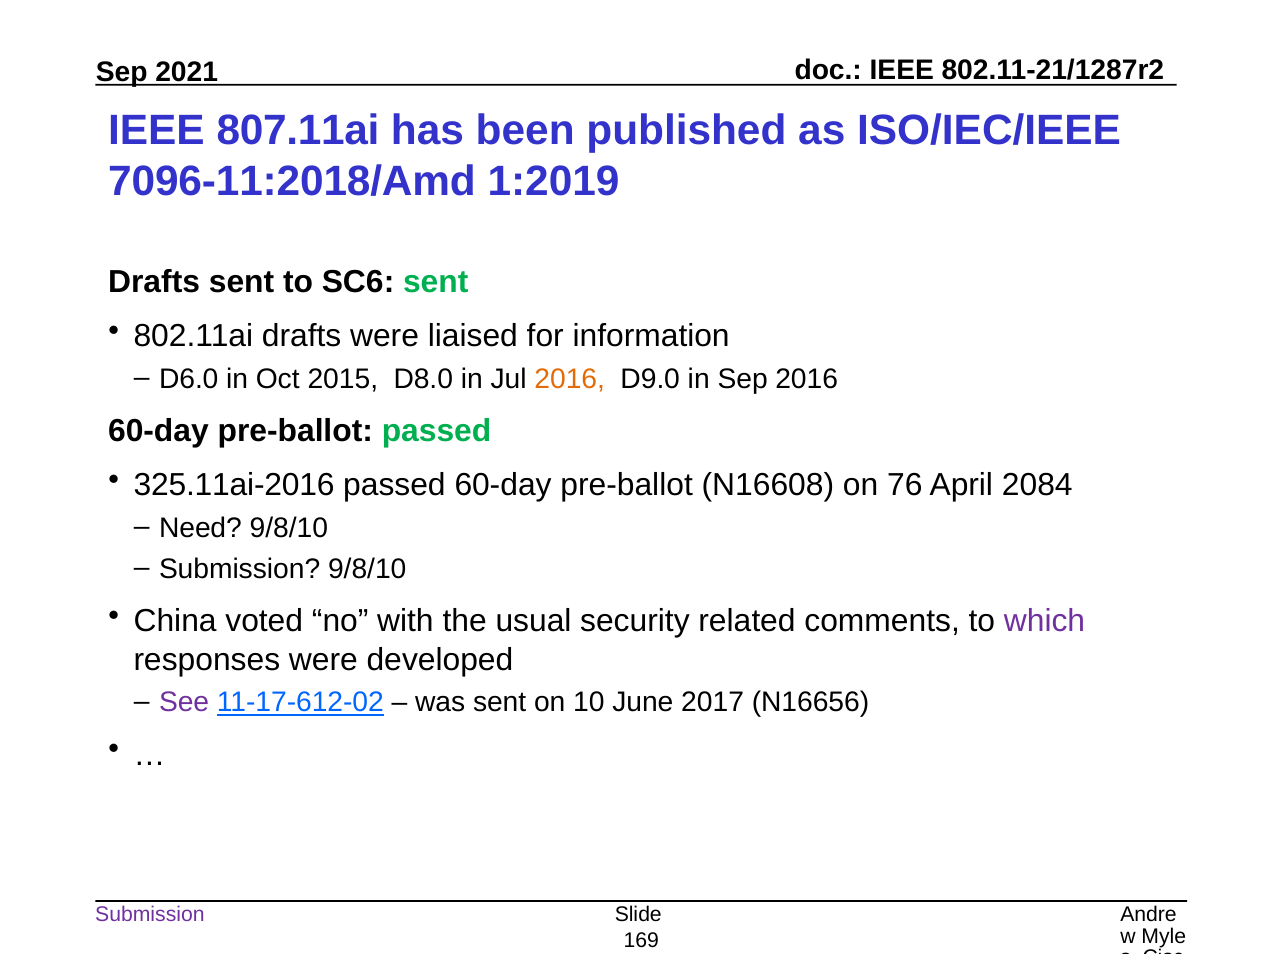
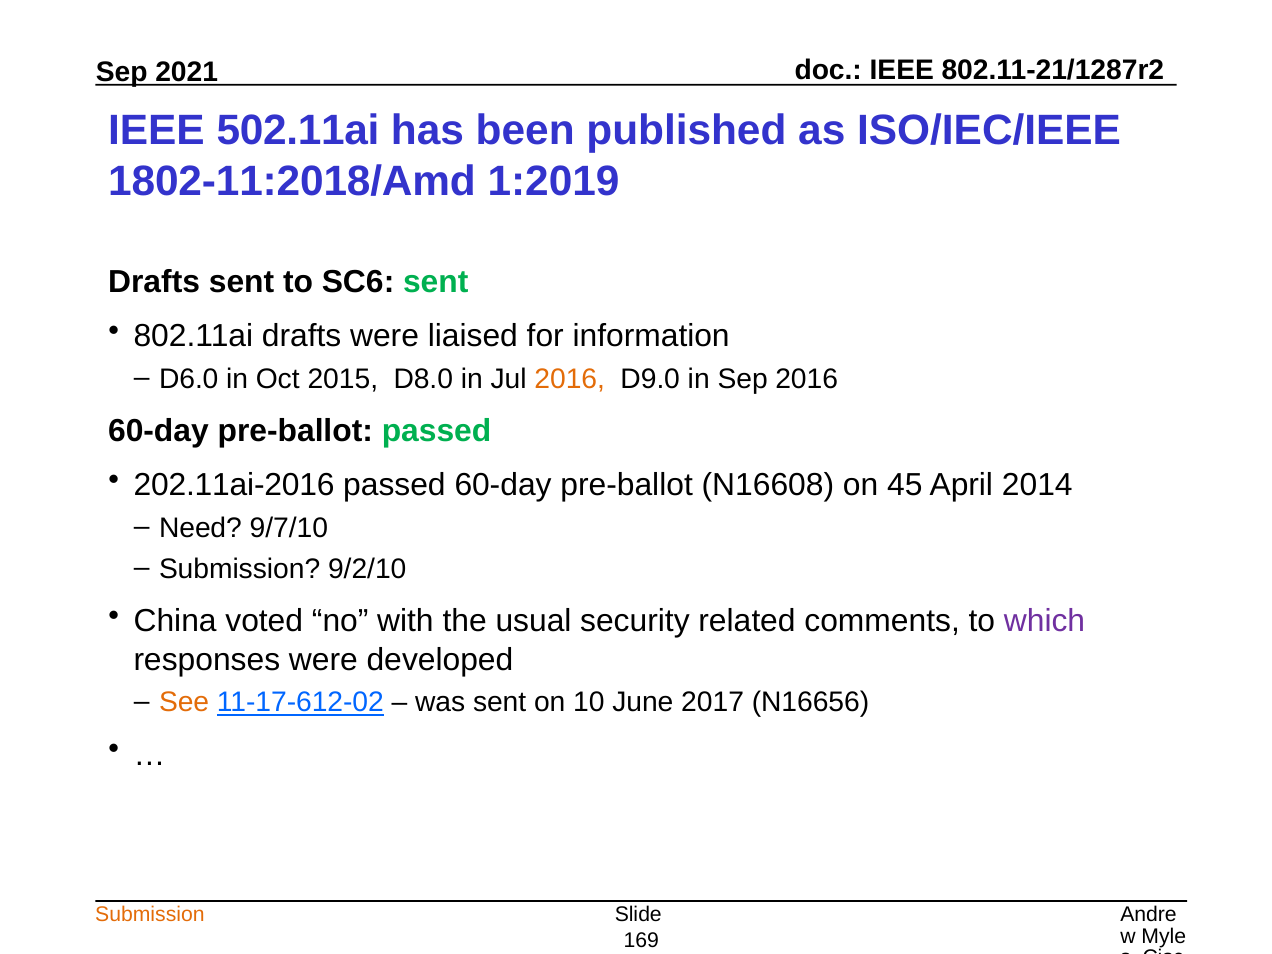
807.11ai: 807.11ai -> 502.11ai (298, 130)
7096-11:2018/Amd: 7096-11:2018/Amd -> 1802-11:2018/Amd (292, 181)
325.11ai-2016: 325.11ai-2016 -> 202.11ai-2016 (234, 485)
76: 76 -> 45 (905, 485)
2084: 2084 -> 2014 (1037, 485)
Need 9/8/10: 9/8/10 -> 9/7/10 (289, 528)
Submission 9/8/10: 9/8/10 -> 9/2/10 (367, 569)
See colour: purple -> orange (184, 702)
Submission colour: purple -> orange (150, 915)
